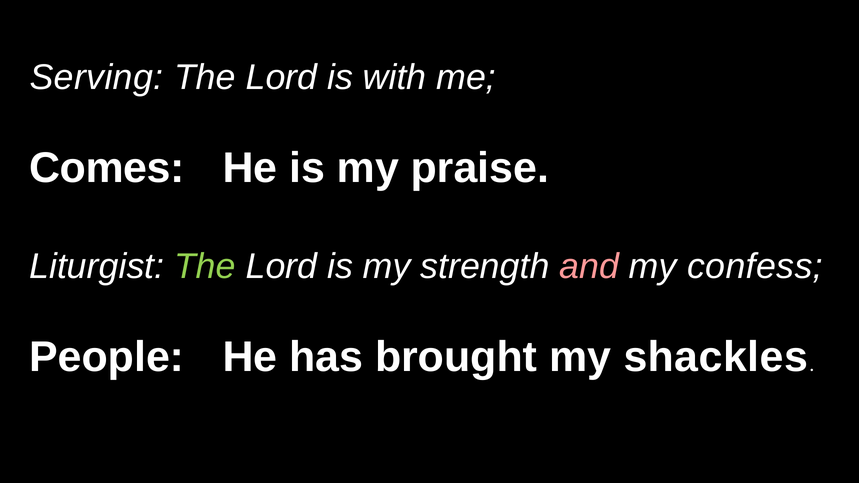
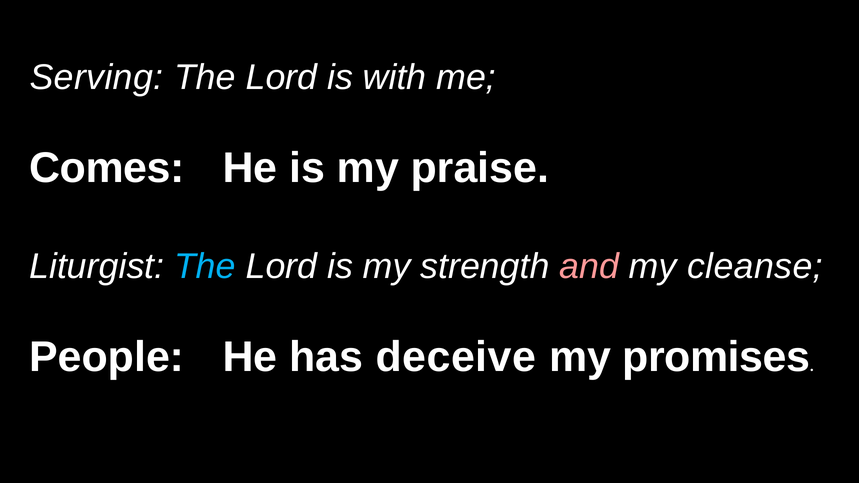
The colour: light green -> light blue (205, 266)
confess: confess -> cleanse (755, 266)
brought: brought -> deceive (456, 357)
shackles: shackles -> promises (716, 357)
